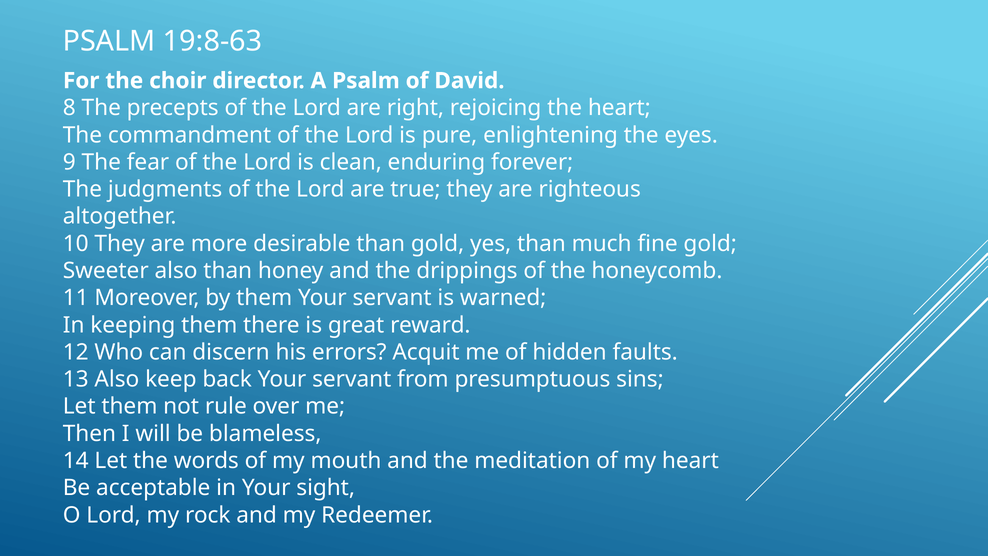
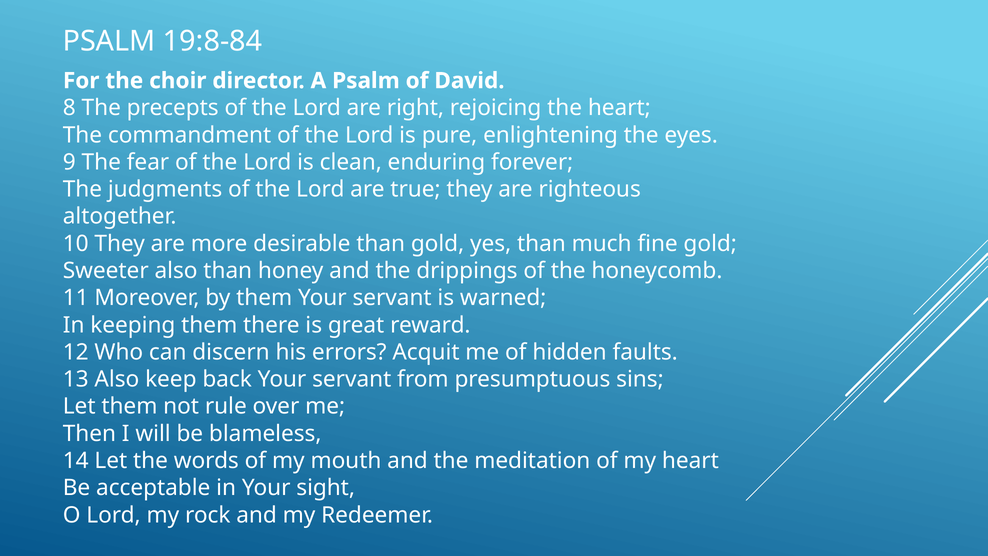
19:8-63: 19:8-63 -> 19:8-84 (213, 41)
